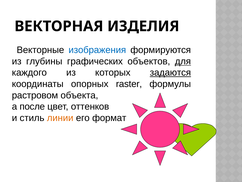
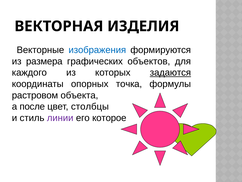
глубины: глубины -> размера (44, 61)
для underline: present -> none (183, 61)
raster: raster -> точка (129, 84)
оттенков: оттенков -> столбцы (90, 106)
линии colour: orange -> purple (60, 118)
формат: формат -> которое (109, 118)
